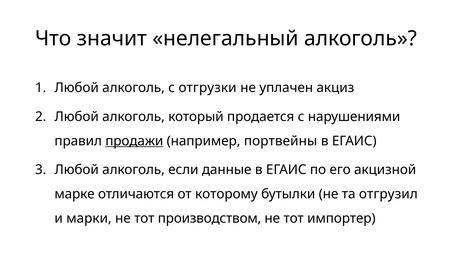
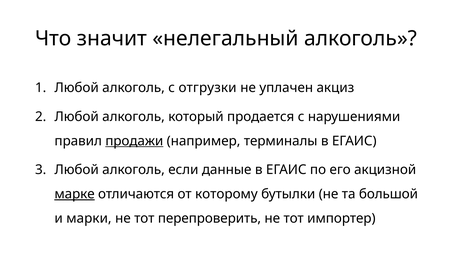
портвейны: портвейны -> терминалы (281, 141)
марке underline: none -> present (75, 194)
отгрузил: отгрузил -> большой (388, 194)
производством: производством -> перепроверить (209, 218)
